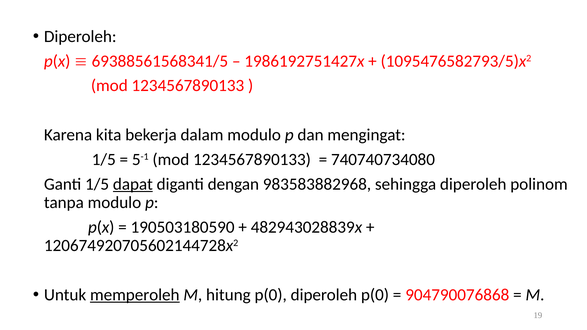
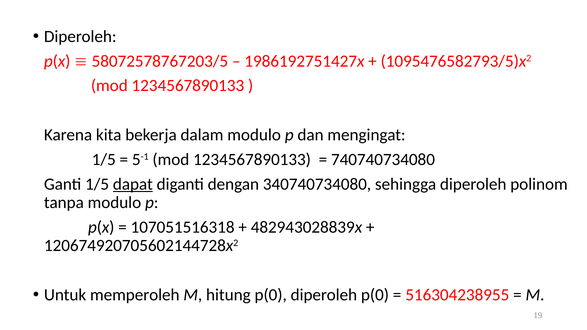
69388561568341/5: 69388561568341/5 -> 58072578767203/5 (160, 61)
983583882968: 983583882968 -> 340740734080 (317, 184)
190503180590: 190503180590 -> 107051516318 (183, 227)
memperoleh underline: present -> none (135, 295)
904790076868: 904790076868 -> 516304238955 (457, 295)
